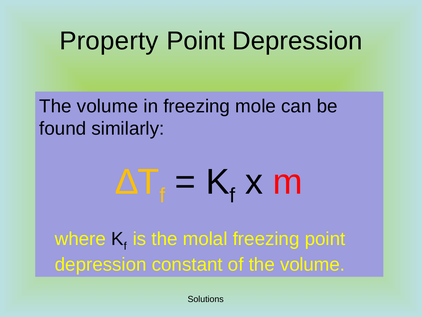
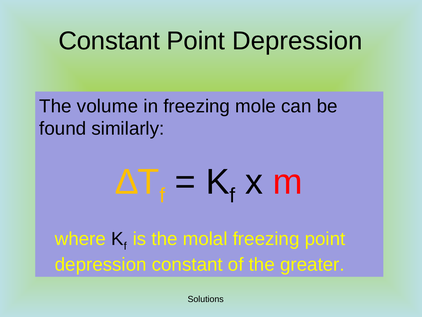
Property: Property -> Constant (109, 41)
of the volume: volume -> greater (312, 264)
